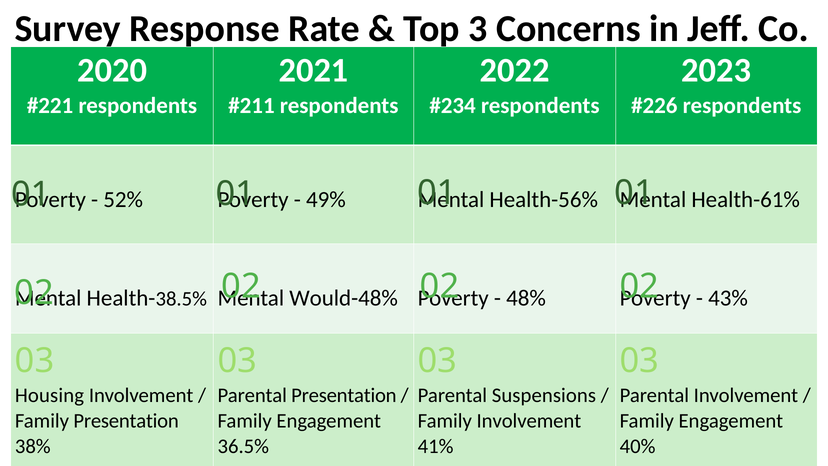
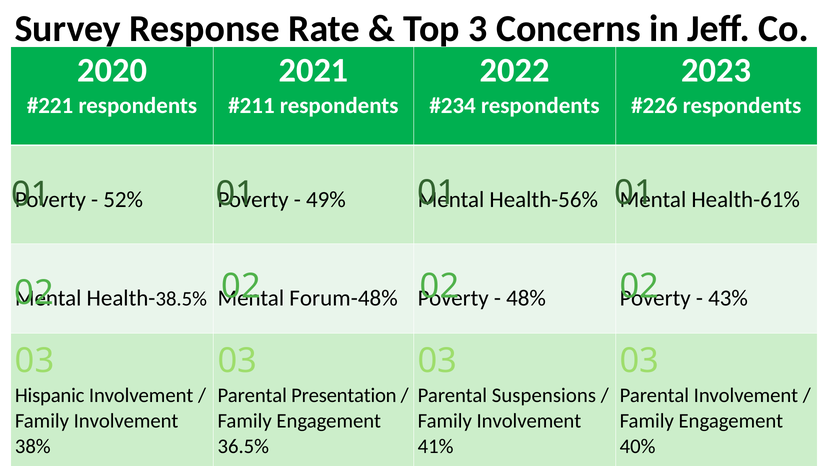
Would-48%: Would-48% -> Forum-48% (344, 298)
Housing: Housing -> Hispanic (50, 395)
Presentation: Presentation -> Involvement (126, 421)
